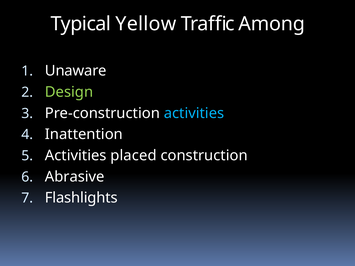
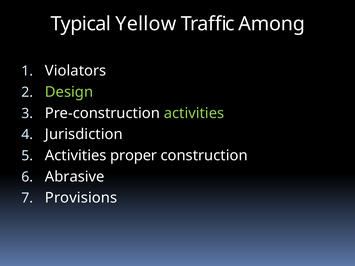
Unaware: Unaware -> Violators (76, 71)
activities colour: light blue -> light green (194, 113)
Inattention: Inattention -> Jurisdiction (84, 134)
placed: placed -> proper (134, 156)
Flashlights: Flashlights -> Provisions (81, 198)
